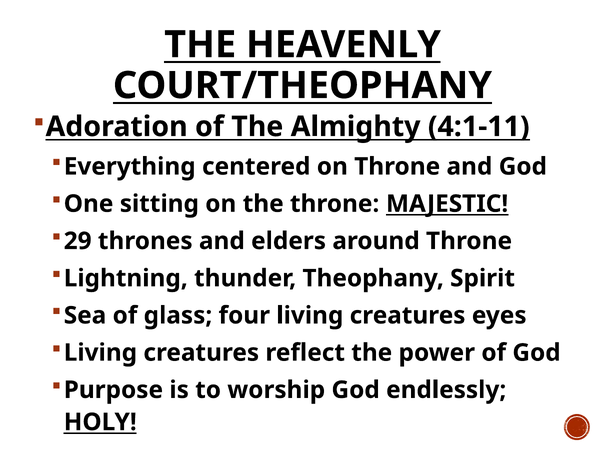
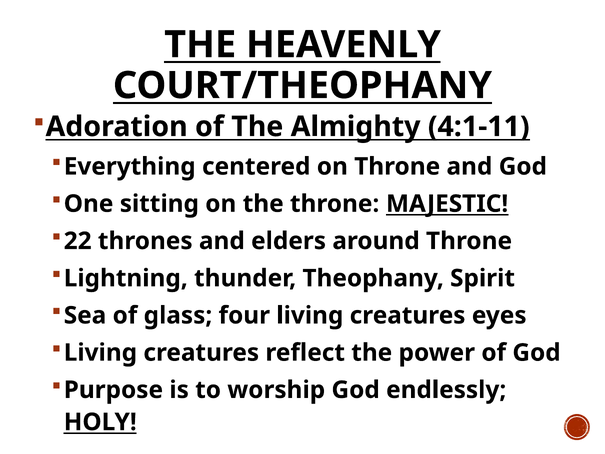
29: 29 -> 22 (78, 241)
